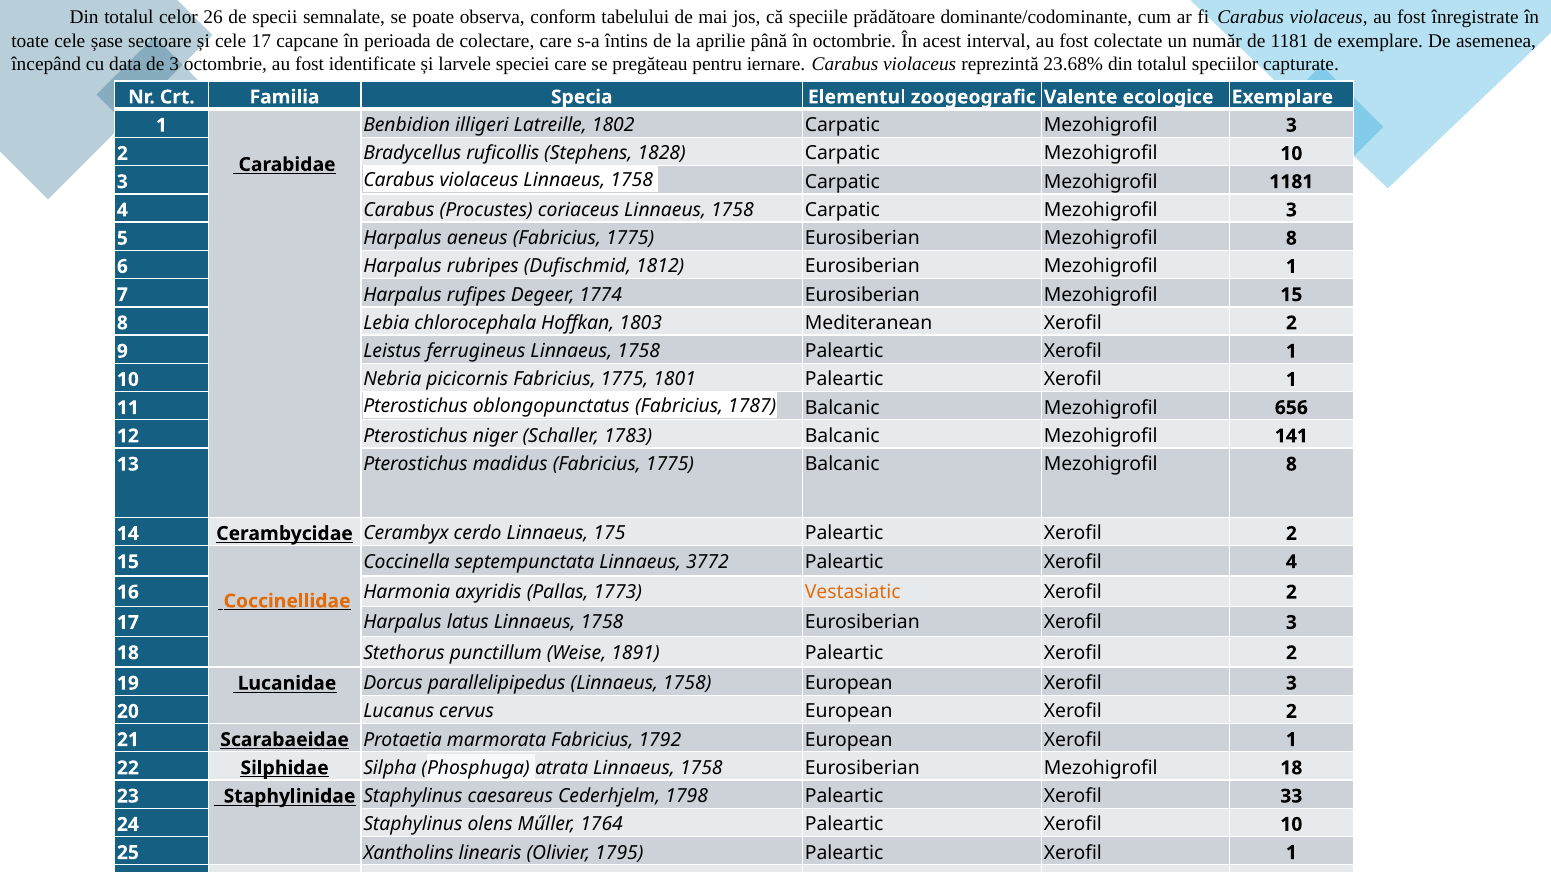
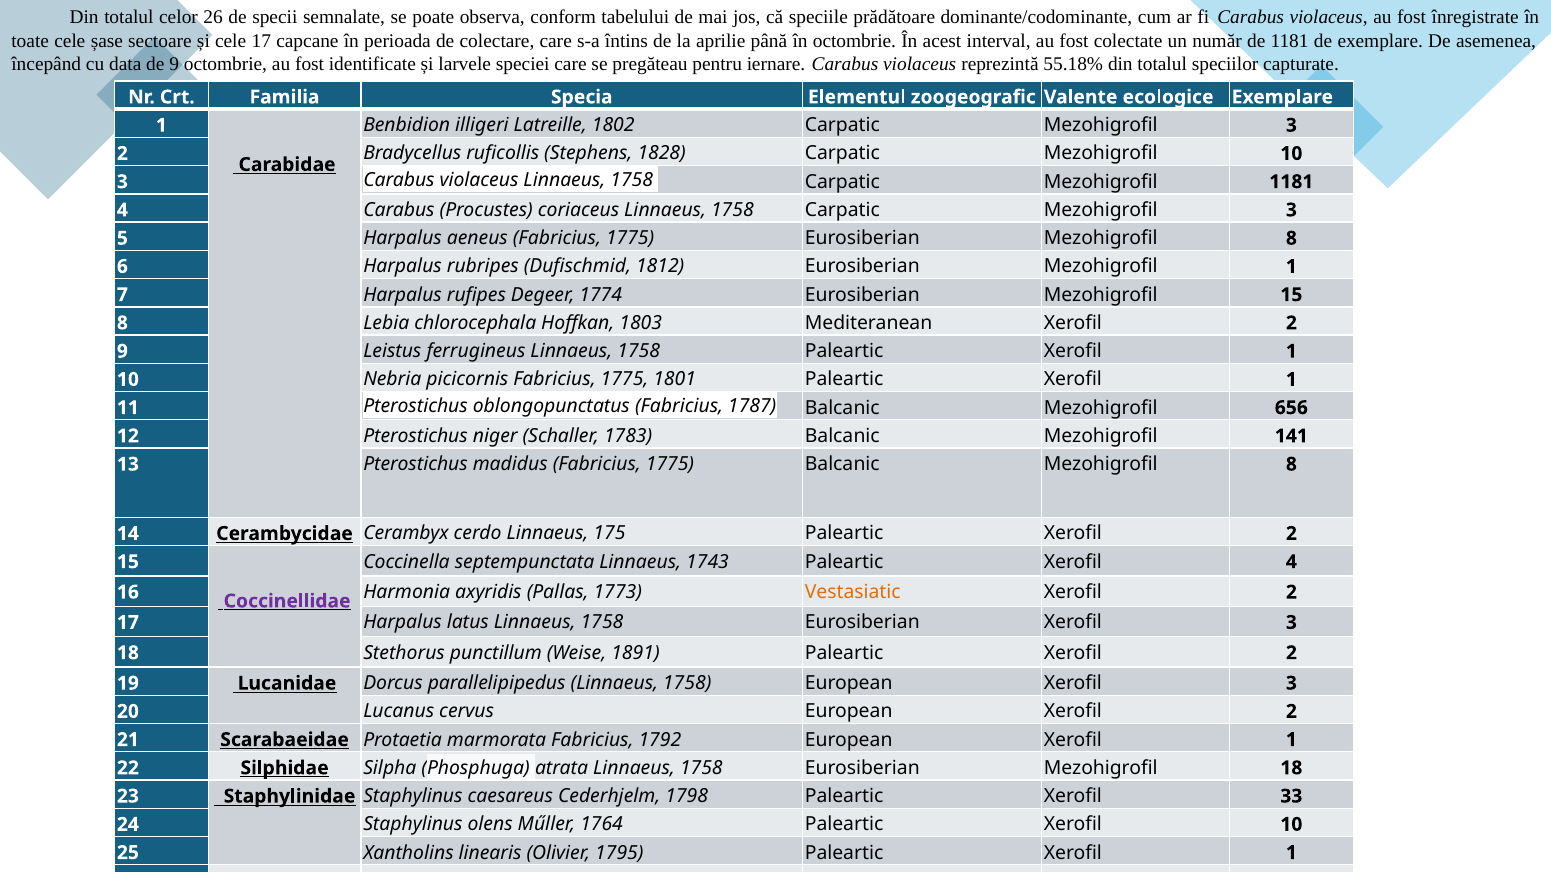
de 3: 3 -> 9 (174, 64)
23.68%: 23.68% -> 55.18% (1073, 64)
3772: 3772 -> 1743 (708, 562)
Coccinellidae colour: orange -> purple (287, 601)
